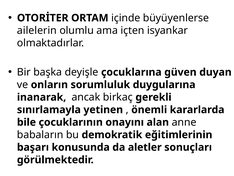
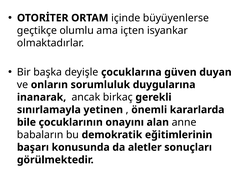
ailelerin: ailelerin -> geçtikçe (37, 30)
